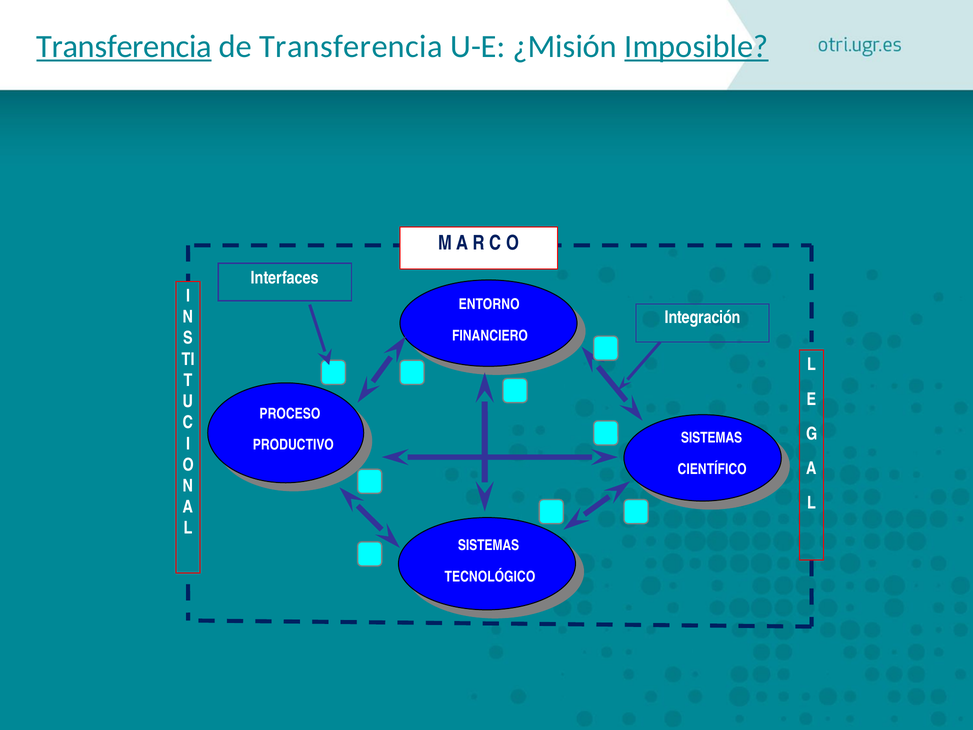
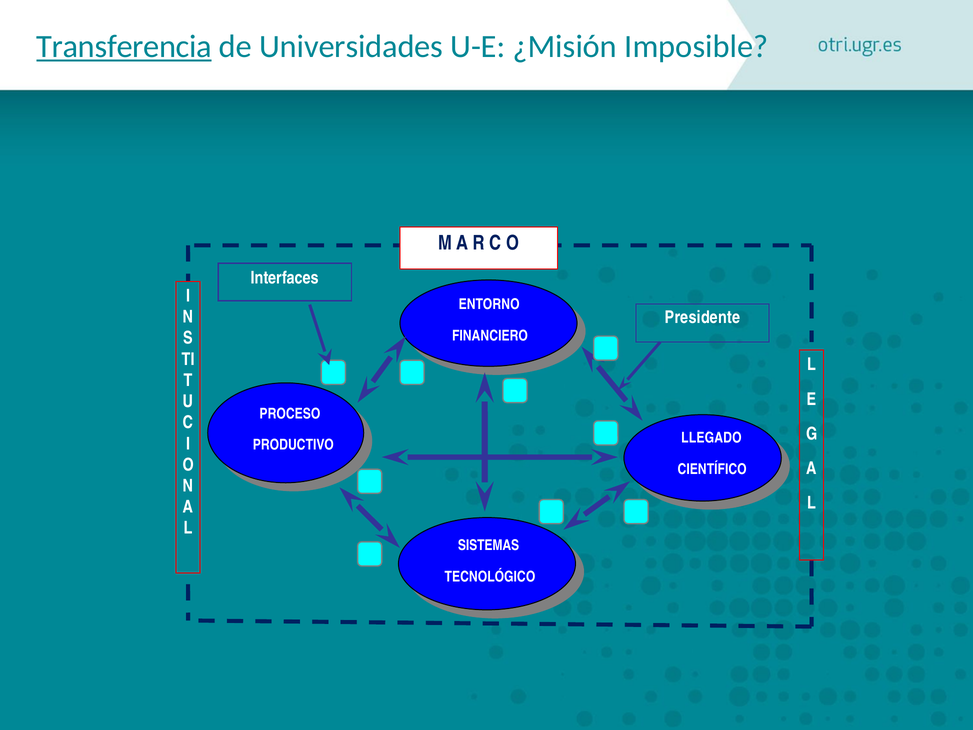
de Transferencia: Transferencia -> Universidades (351, 47)
Imposible underline: present -> none (696, 47)
Integración: Integración -> Presidente (703, 318)
SISTEMAS: SISTEMAS -> LLEGADO (711, 438)
